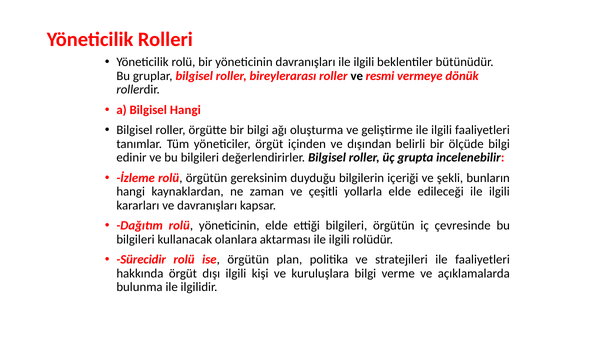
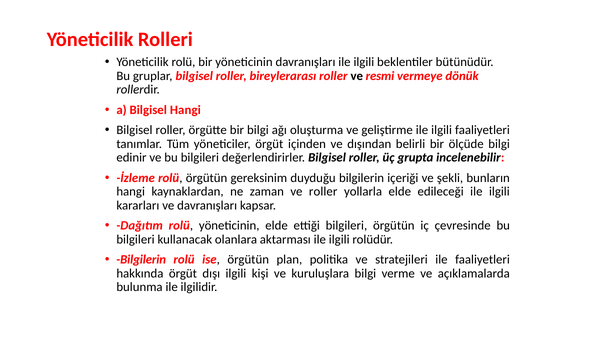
ve çeşitli: çeşitli -> roller (323, 192)
Sürecidir: Sürecidir -> Bilgilerin (141, 260)
